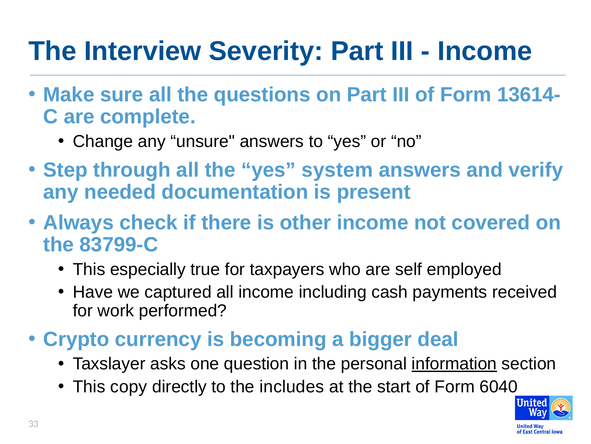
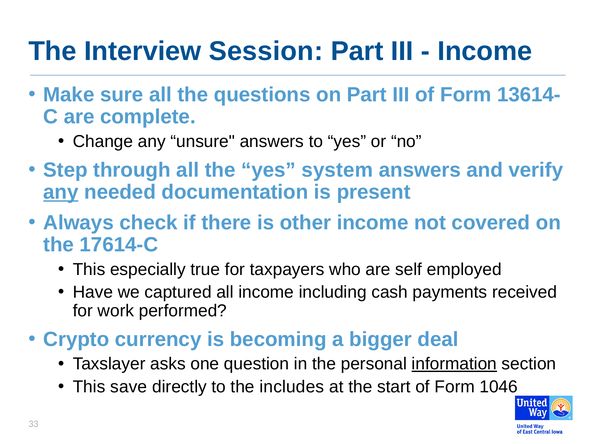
Severity: Severity -> Session (266, 51)
any underline: none -> present (61, 192)
83799-C: 83799-C -> 17614-C (119, 244)
copy: copy -> save (129, 386)
6040: 6040 -> 1046 (499, 386)
